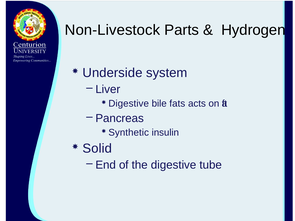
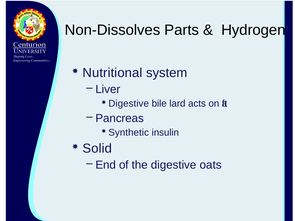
Non-Livestock: Non-Livestock -> Non-Dissolves (113, 30)
Underside: Underside -> Nutritional (112, 73)
fats: fats -> lard (177, 104)
tube: tube -> oats (211, 165)
